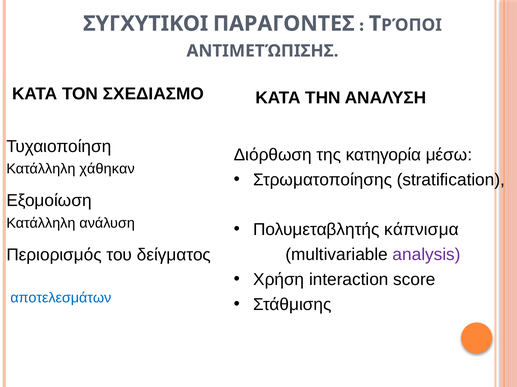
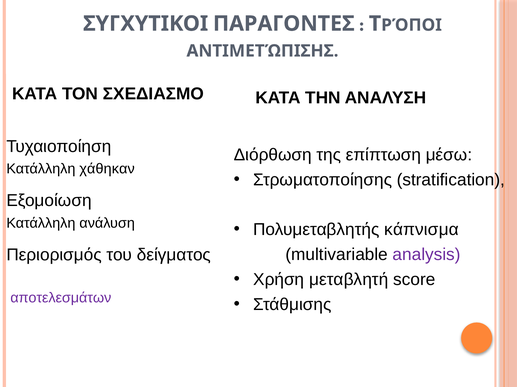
κατηγορία: κατηγορία -> επίπτωση (384, 155)
interaction: interaction -> μεταβλητή (349, 280)
αποτελεσμάτων colour: blue -> purple (61, 298)
